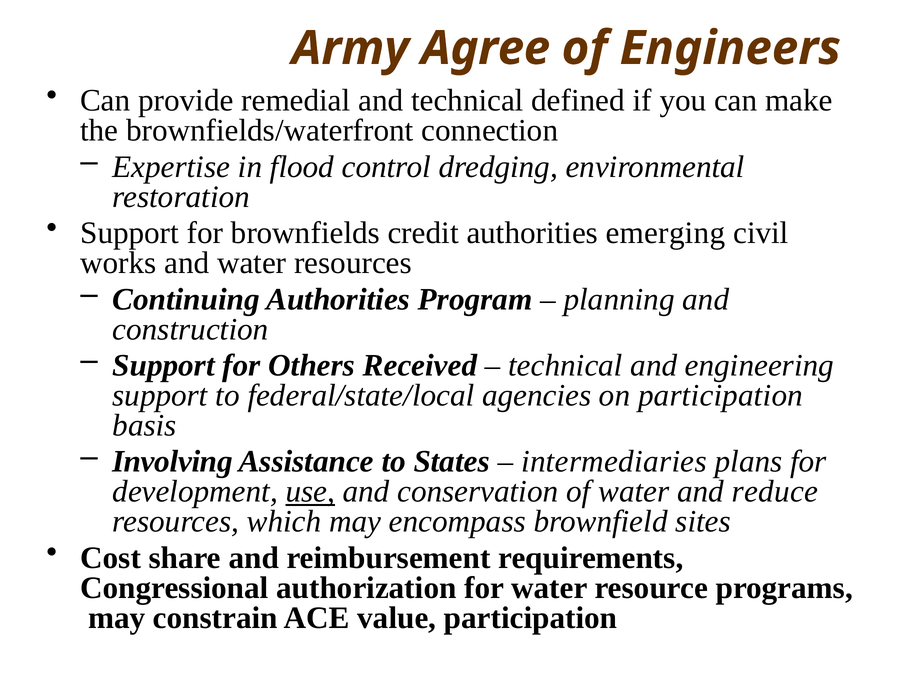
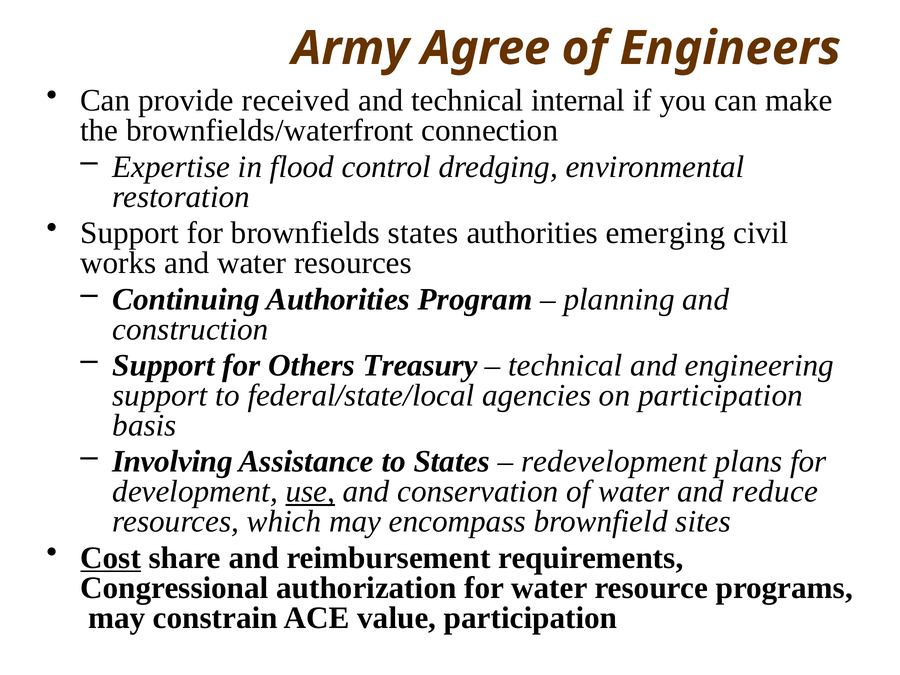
remedial: remedial -> received (296, 101)
defined: defined -> internal (578, 101)
brownfields credit: credit -> states (423, 233)
Received: Received -> Treasury (420, 365)
intermediaries: intermediaries -> redevelopment (614, 462)
Cost underline: none -> present (111, 558)
